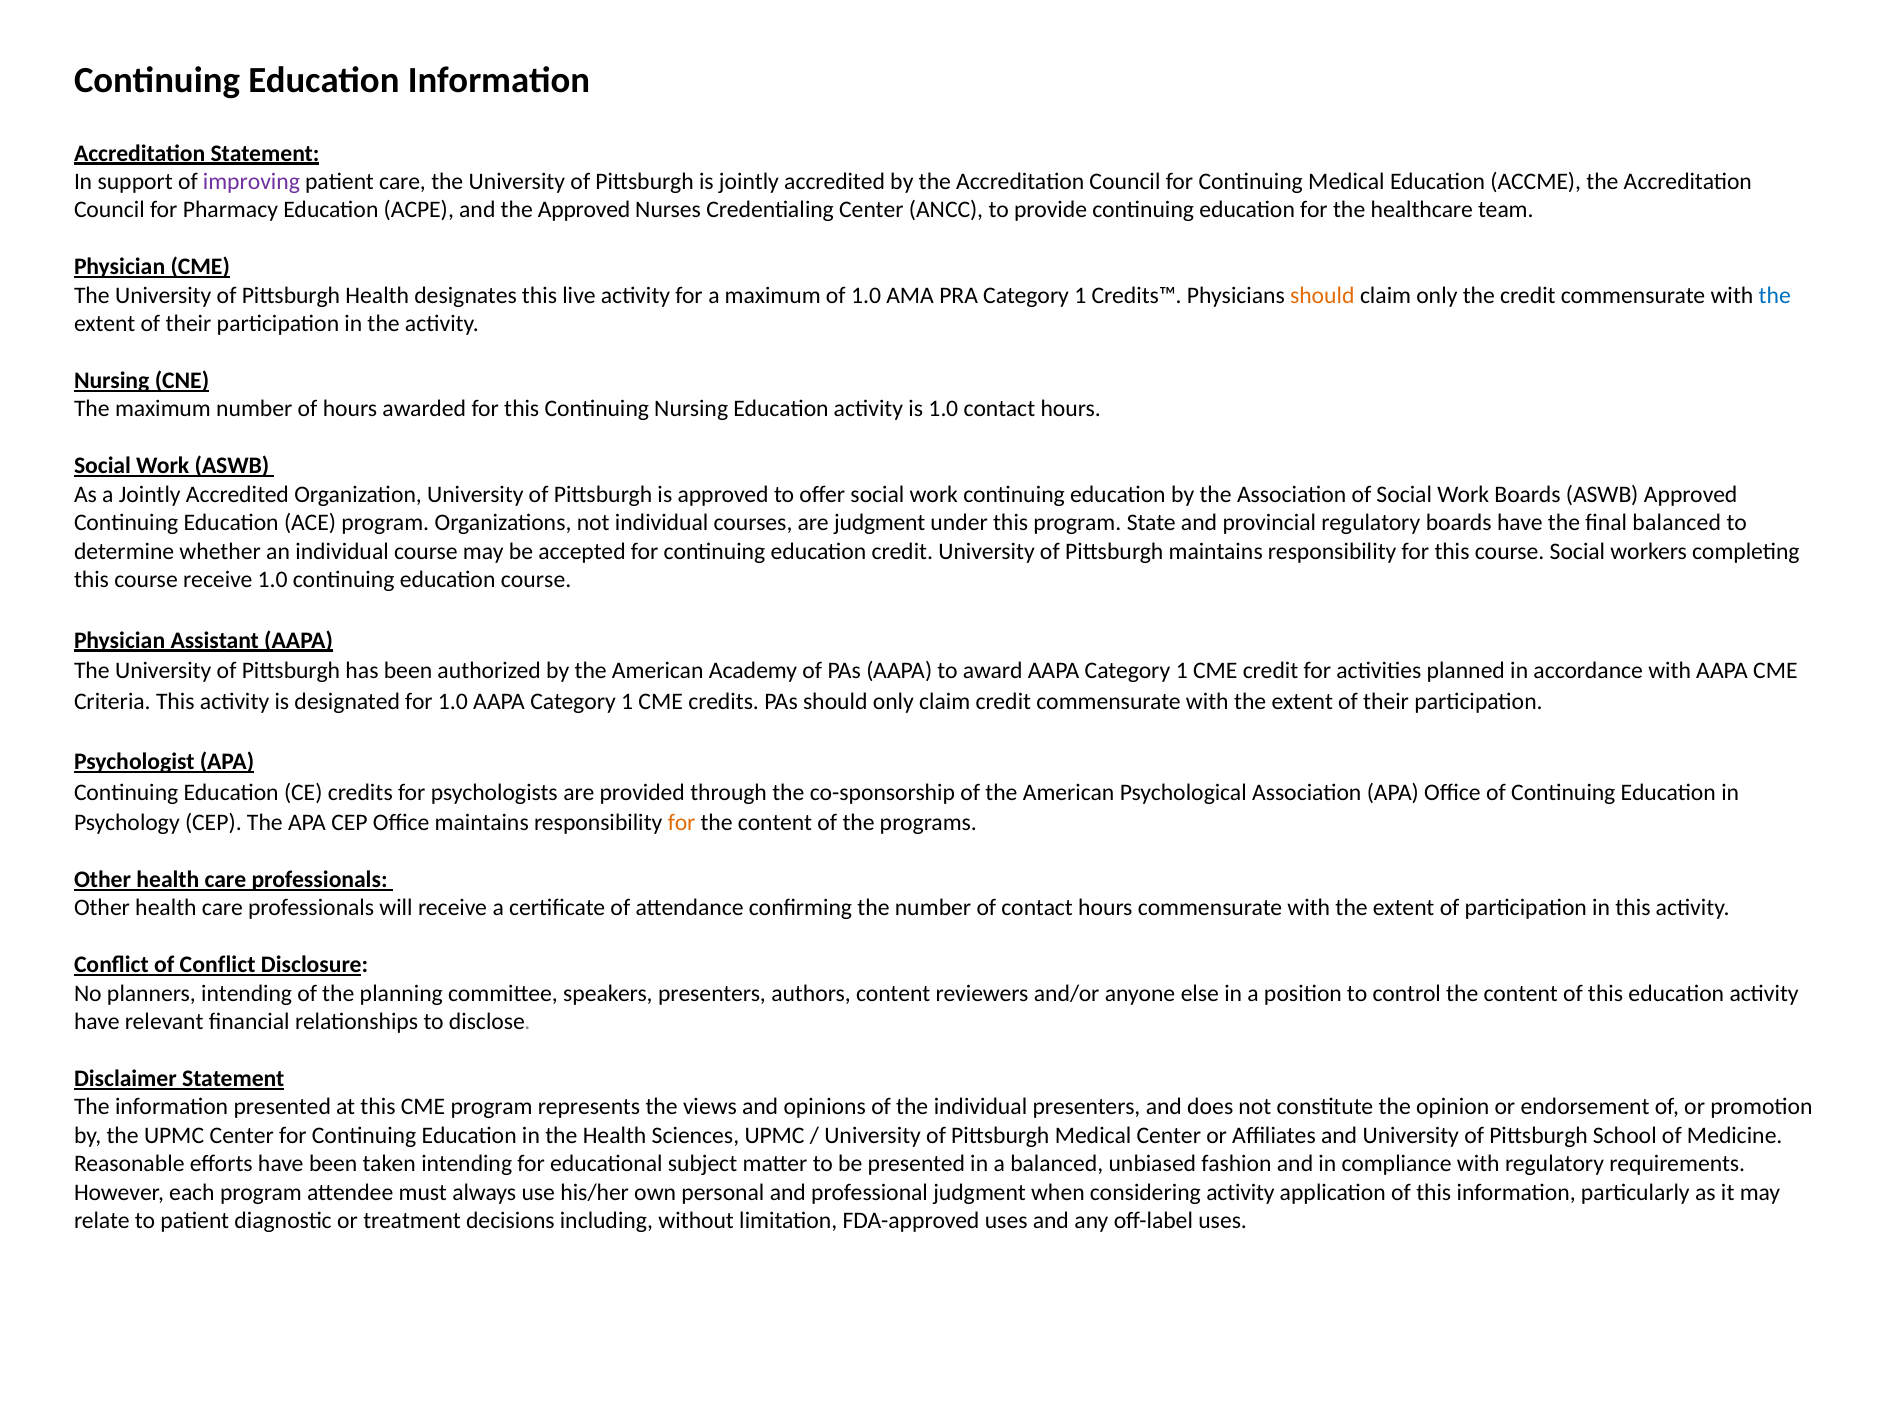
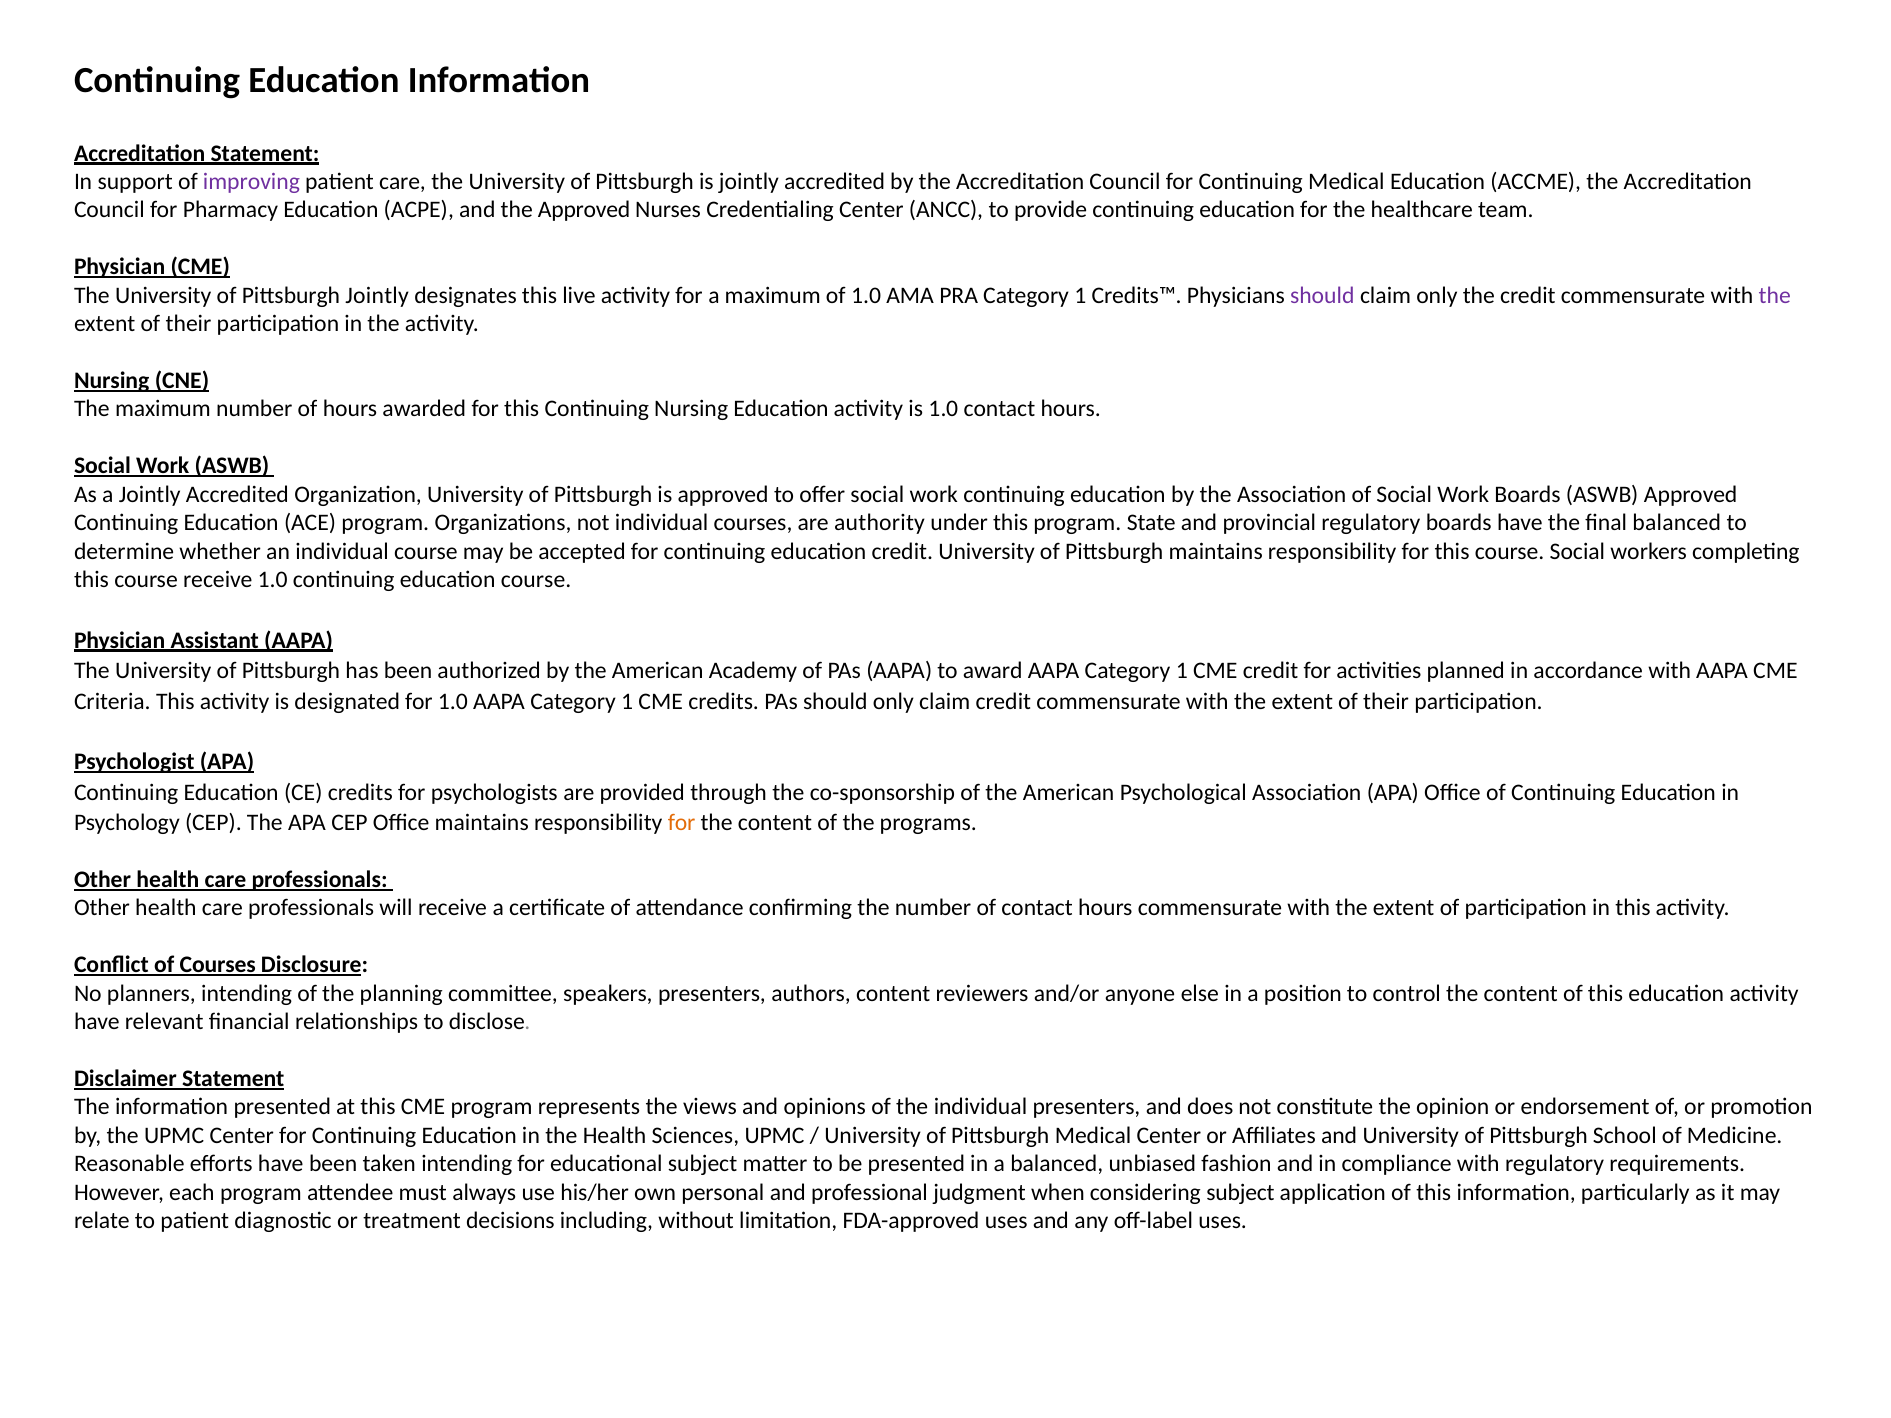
Pittsburgh Health: Health -> Jointly (377, 295)
should colour: orange -> purple (1322, 295)
the colour: blue -> purple (1775, 295)
are judgment: judgment -> authority (880, 523)
of Conflict: Conflict -> Courses (218, 965)
considering activity: activity -> subject (1240, 1193)
